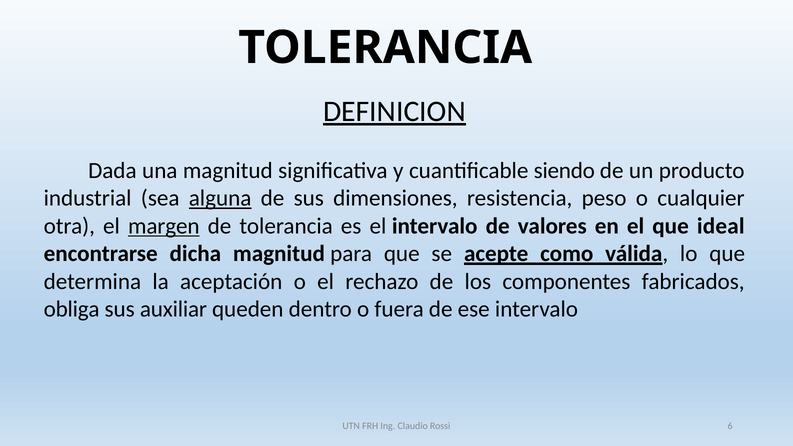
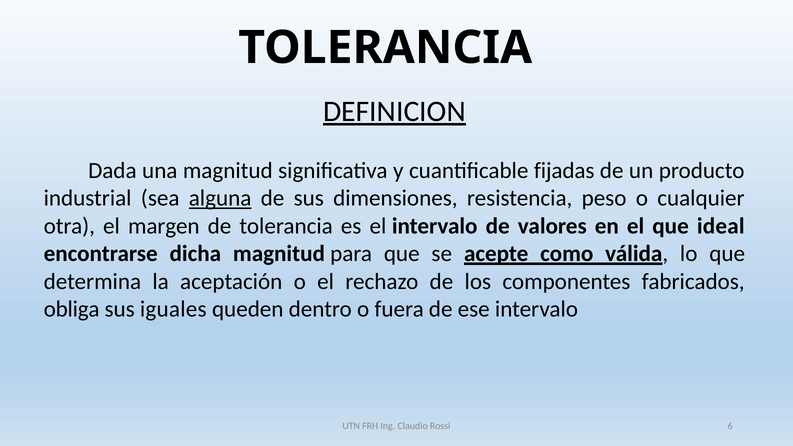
siendo: siendo -> fijadas (564, 171)
margen underline: present -> none (164, 226)
auxiliar: auxiliar -> iguales (173, 309)
